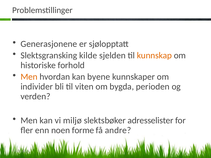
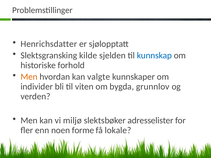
Generasjonene: Generasjonene -> Henrichsdatter (49, 44)
kunnskap colour: orange -> blue (154, 56)
byene: byene -> valgte (99, 77)
perioden: perioden -> grunnlov (153, 87)
andre: andre -> lokale (118, 130)
